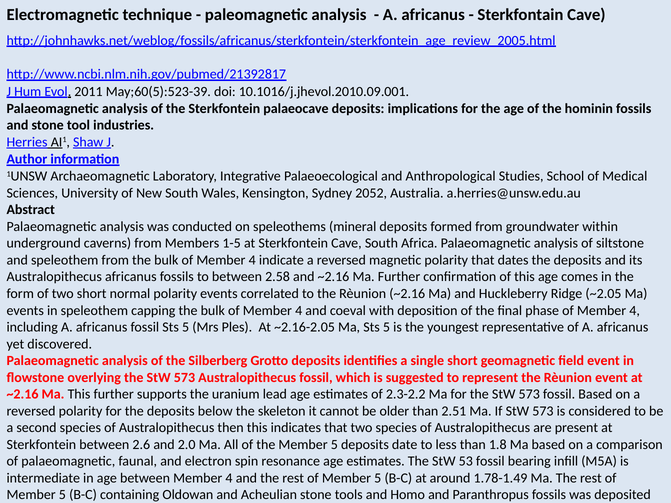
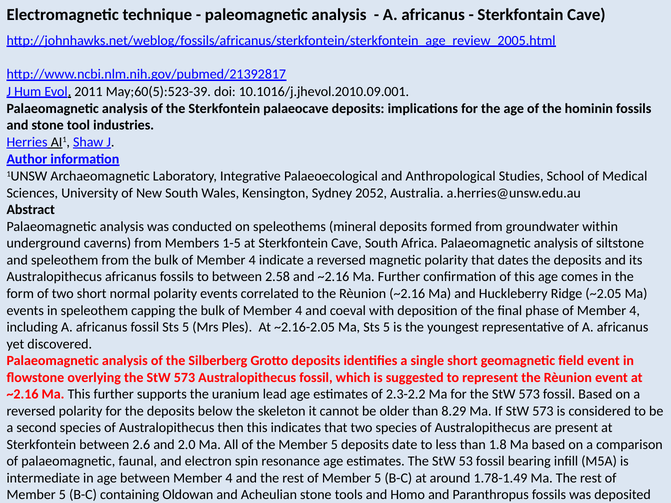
2.51: 2.51 -> 8.29 (454, 411)
